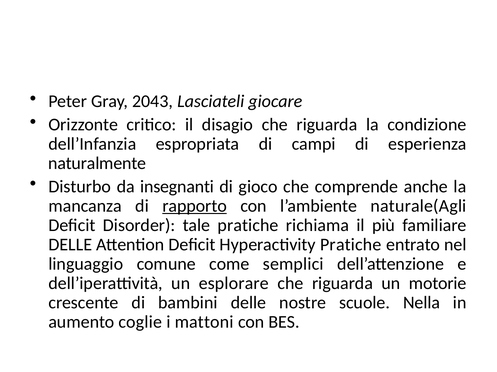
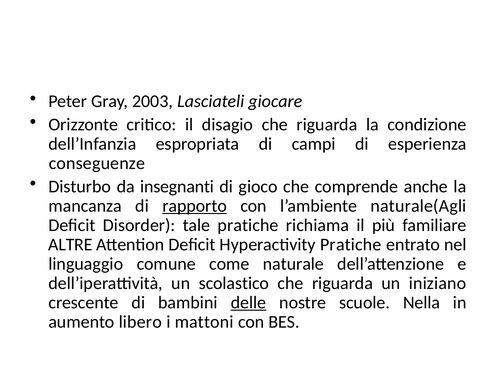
2043: 2043 -> 2003 (153, 101)
naturalmente: naturalmente -> conseguenze (97, 164)
DELLE: DELLE -> ALTRE (70, 245)
semplici: semplici -> naturale (293, 264)
esplorare: esplorare -> scolastico (234, 284)
motorie: motorie -> iniziano (438, 284)
delle underline: none -> present (248, 303)
coglie: coglie -> libero (140, 323)
